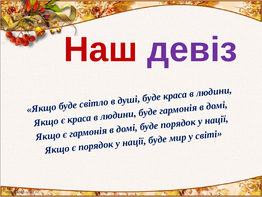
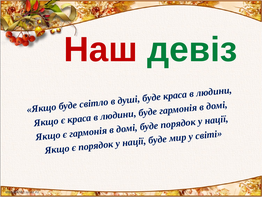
девіз colour: purple -> green (192, 50)
